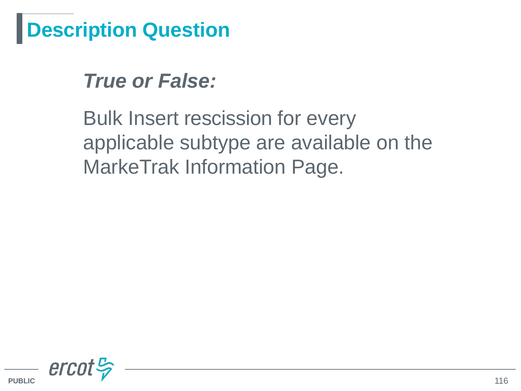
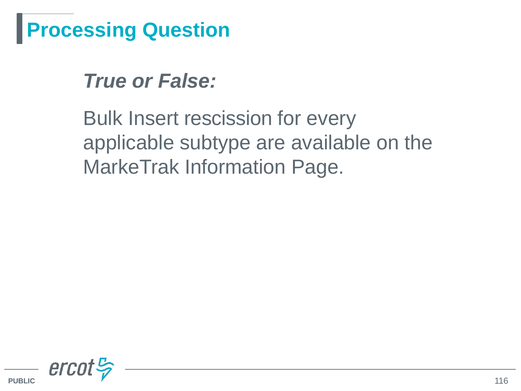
Description: Description -> Processing (82, 30)
